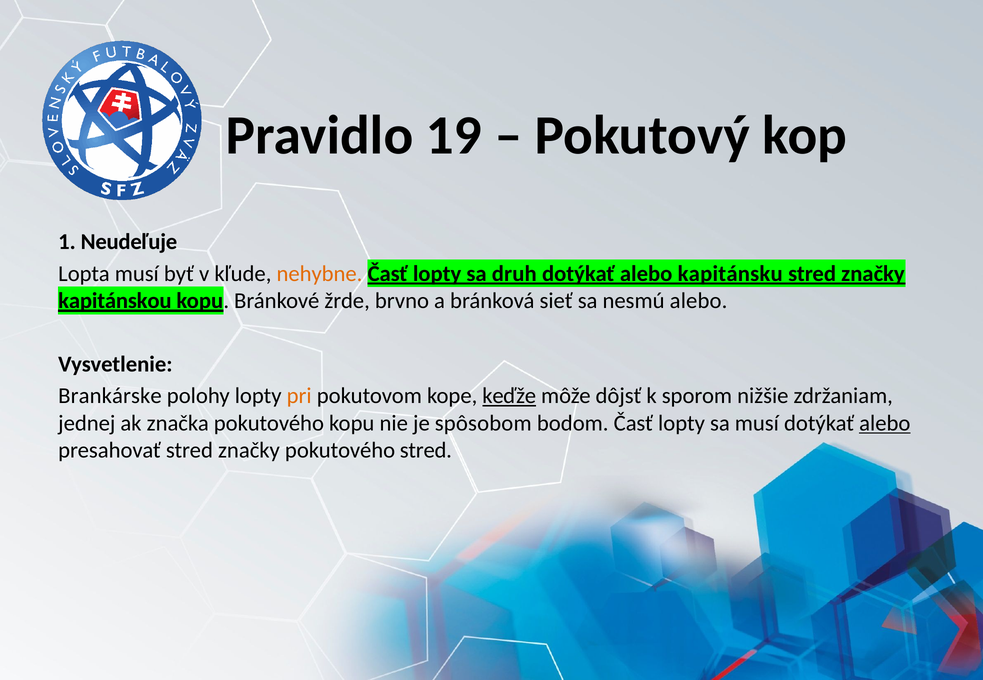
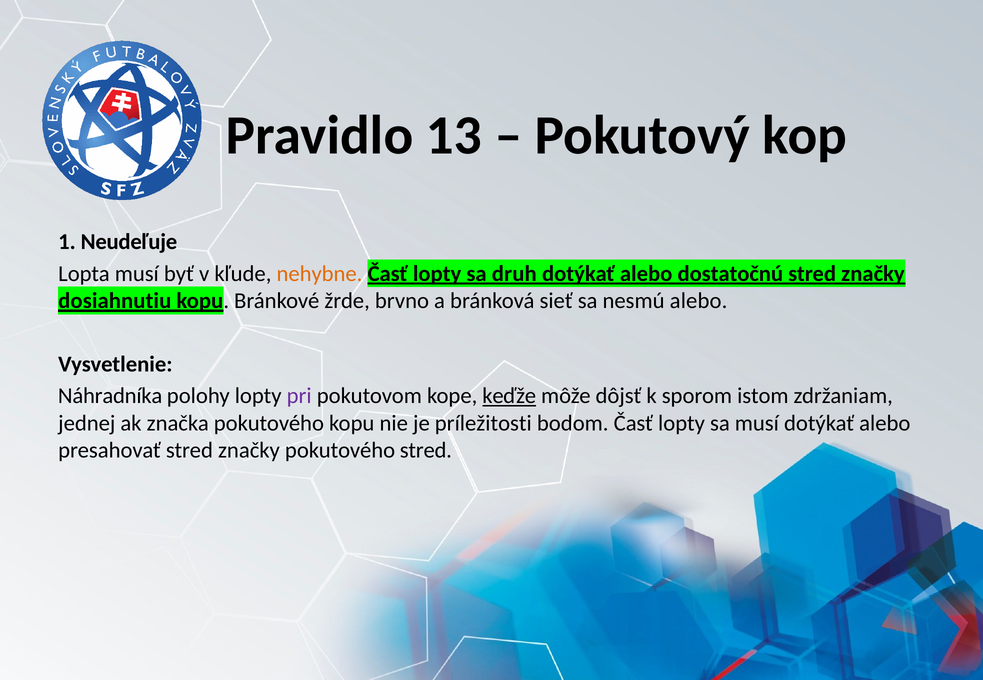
19: 19 -> 13 (454, 135)
kapitánsku: kapitánsku -> dostatočnú (730, 274)
kapitánskou: kapitánskou -> dosiahnutiu (115, 301)
Brankárske: Brankárske -> Náhradníka (110, 396)
pri colour: orange -> purple (299, 396)
nižšie: nižšie -> istom (763, 396)
spôsobom: spôsobom -> príležitosti (483, 424)
alebo underline: present -> none (885, 424)
